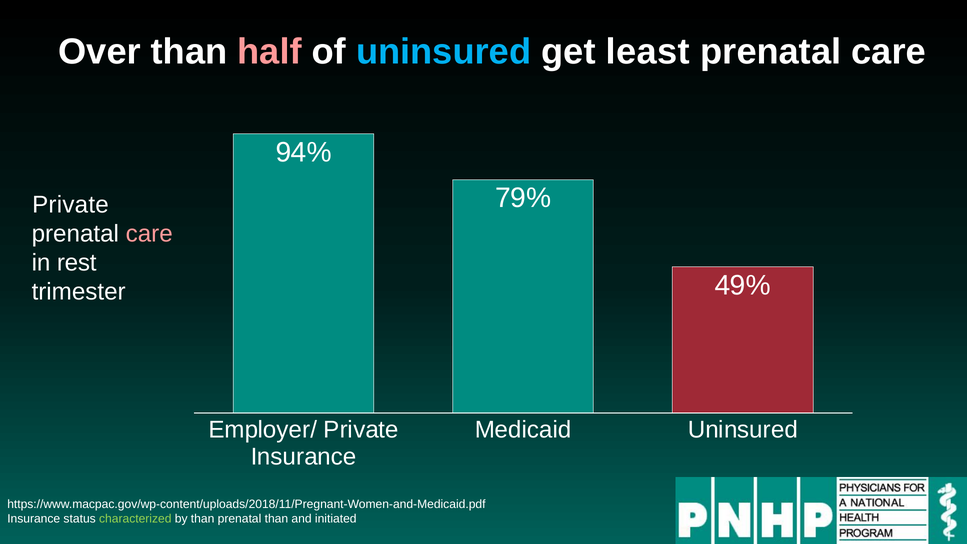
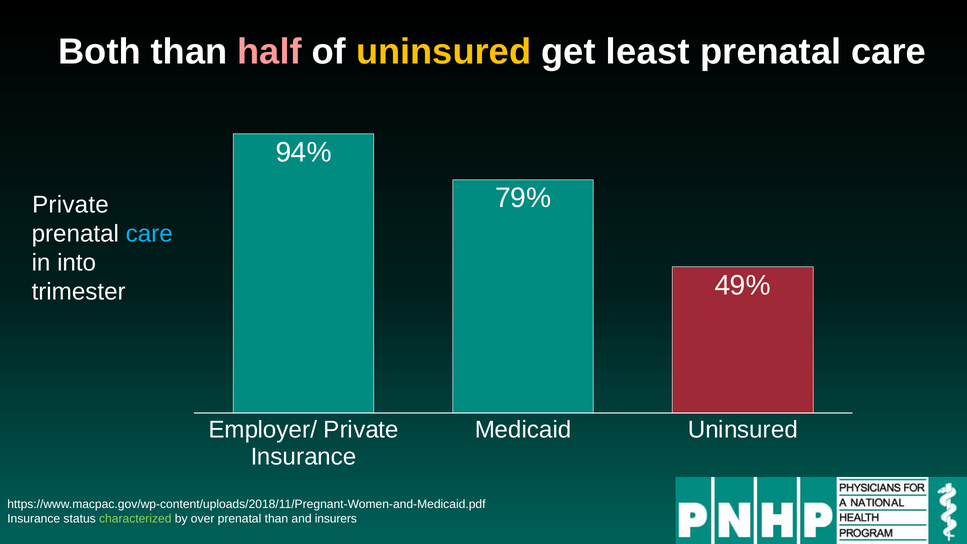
Over: Over -> Both (99, 52)
uninsured colour: light blue -> yellow (444, 52)
care colour: pink -> light blue (149, 234)
rest: rest -> into (77, 263)
by than: than -> over (203, 519)
initiated: initiated -> insurers (336, 519)
